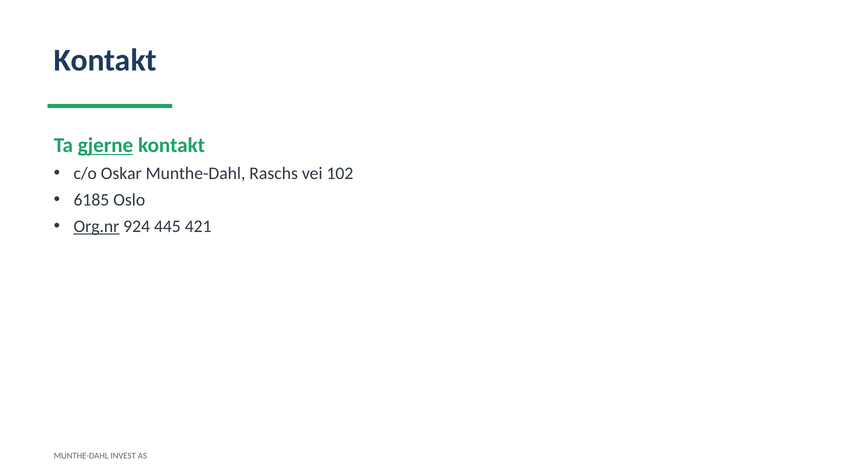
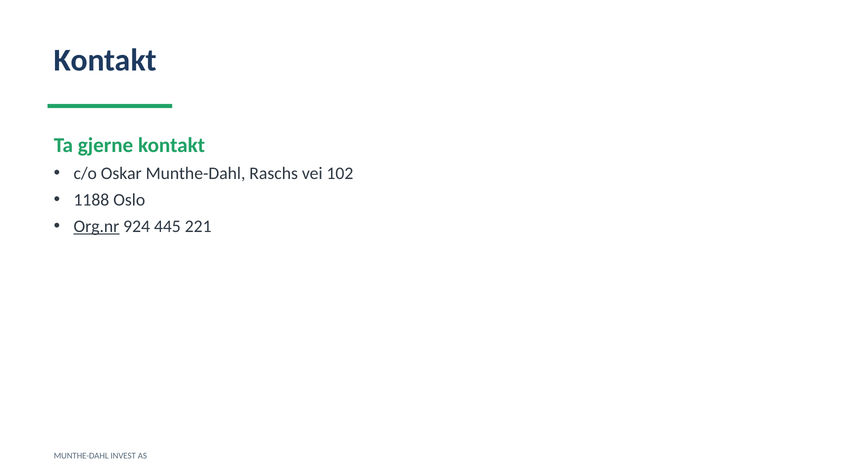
gjerne underline: present -> none (106, 145)
6185: 6185 -> 1188 (91, 200)
421: 421 -> 221 (198, 227)
